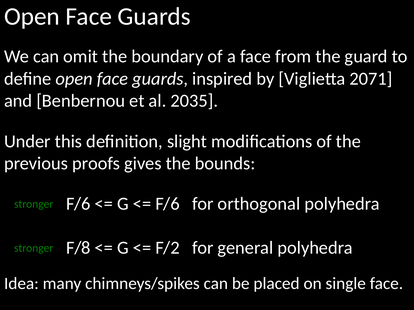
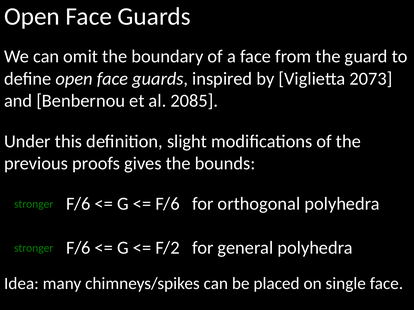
2071: 2071 -> 2073 (371, 79)
2035: 2035 -> 2085 (194, 101)
F/8: F/8 -> F/6 (78, 248)
